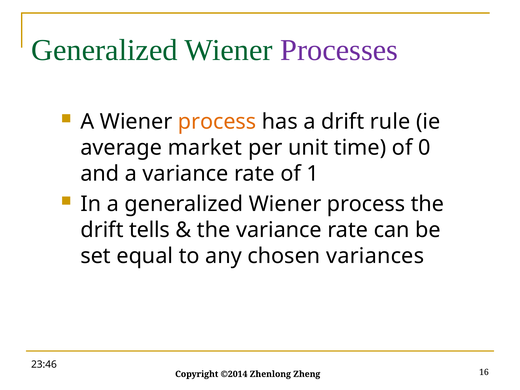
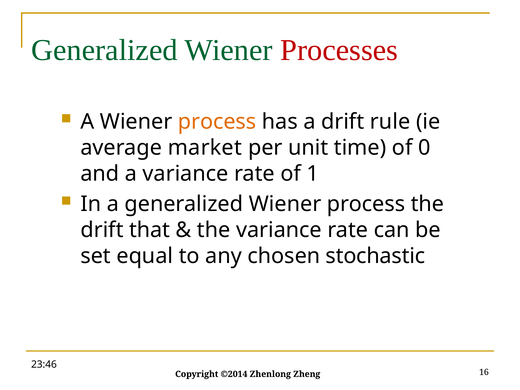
Processes colour: purple -> red (339, 50)
tells: tells -> that (150, 230)
variances: variances -> stochastic (375, 256)
